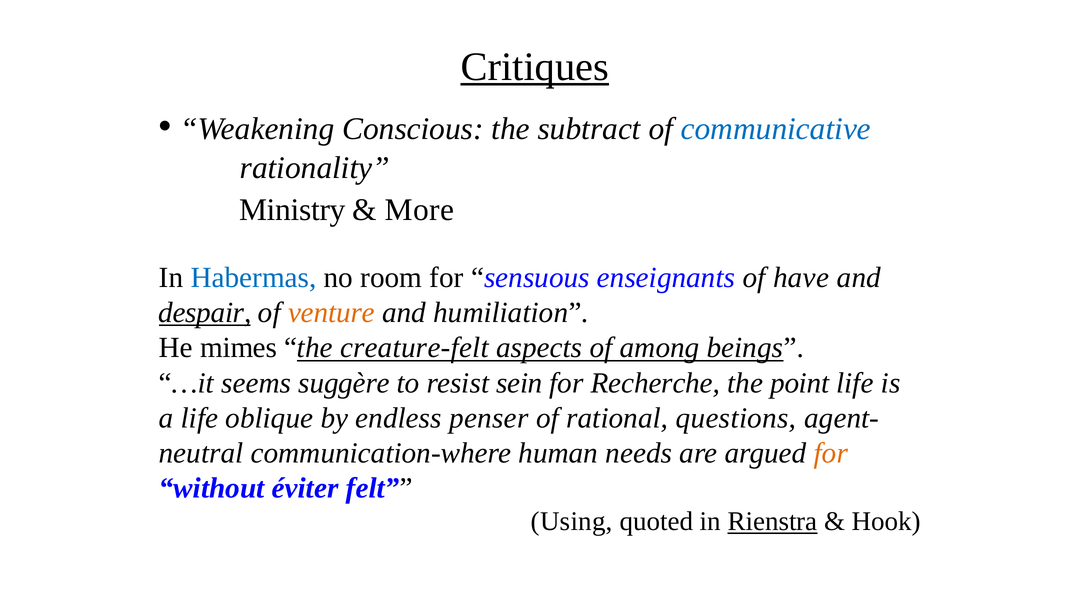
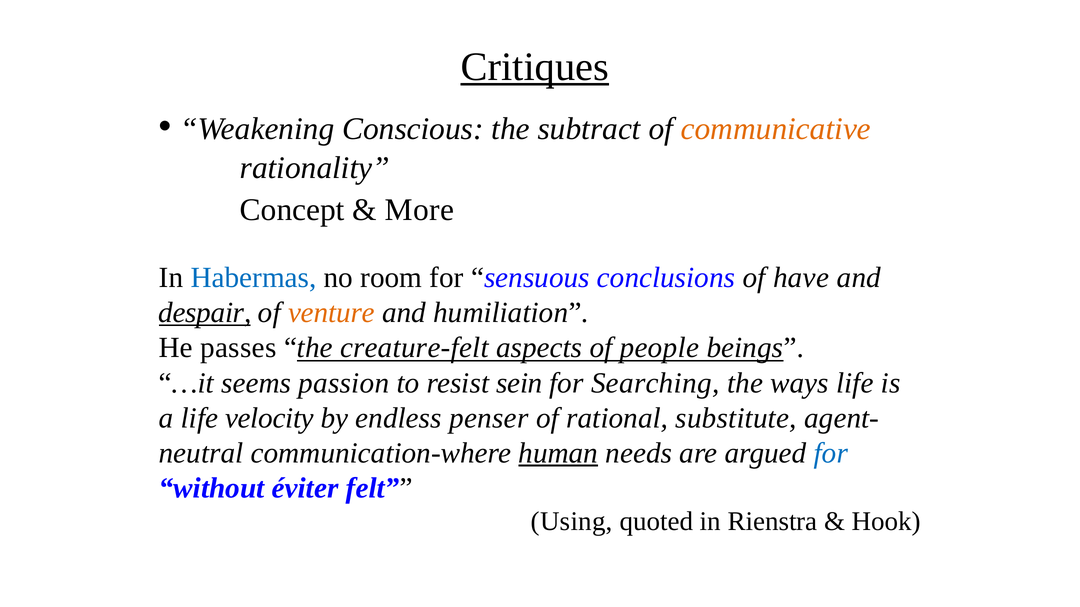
communicative colour: blue -> orange (776, 129)
Ministry: Ministry -> Concept (292, 210)
enseignants: enseignants -> conclusions (666, 278)
mimes: mimes -> passes (238, 348)
among: among -> people (659, 348)
suggère: suggère -> passion (344, 383)
Recherche: Recherche -> Searching (655, 383)
point: point -> ways (800, 383)
oblique: oblique -> velocity (269, 418)
questions: questions -> substitute (736, 418)
human underline: none -> present (558, 453)
for colour: orange -> blue (831, 453)
Rienstra underline: present -> none (773, 522)
